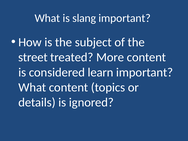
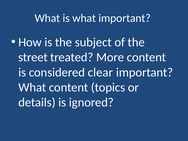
is slang: slang -> what (84, 18)
learn: learn -> clear (100, 72)
